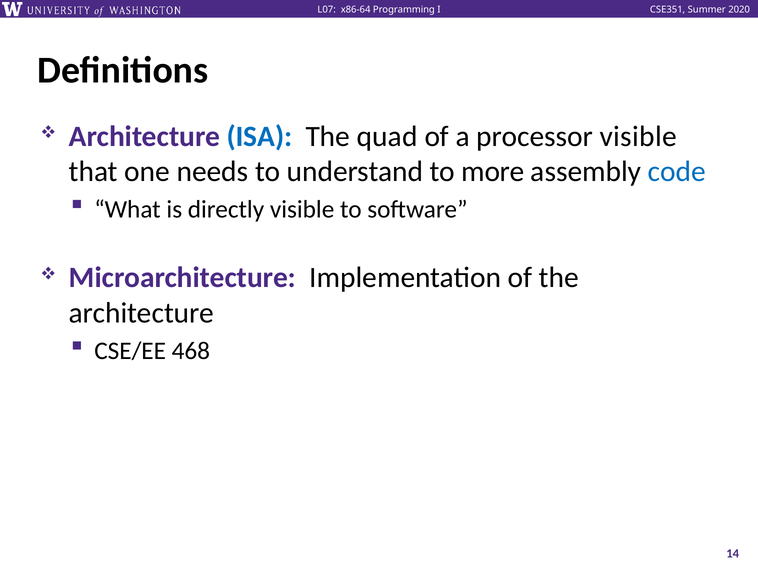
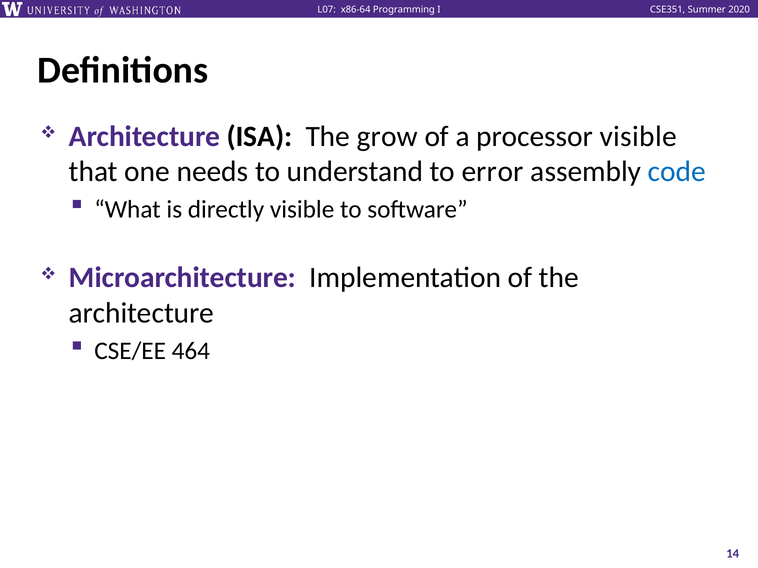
ISA colour: blue -> black (259, 136)
quad: quad -> grow (387, 136)
more: more -> error (493, 172)
468: 468 -> 464 (191, 351)
